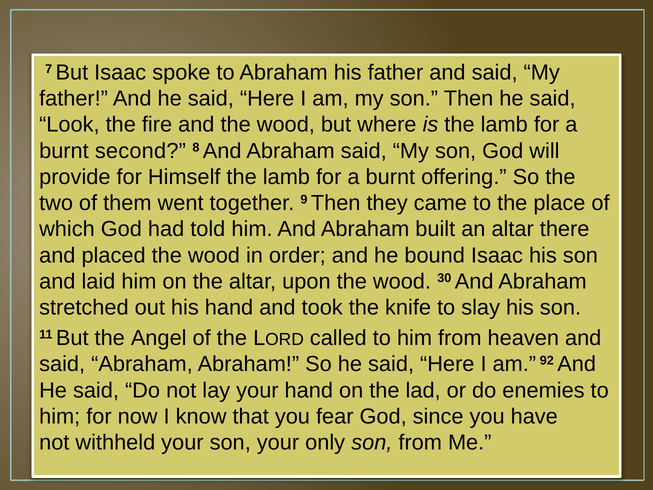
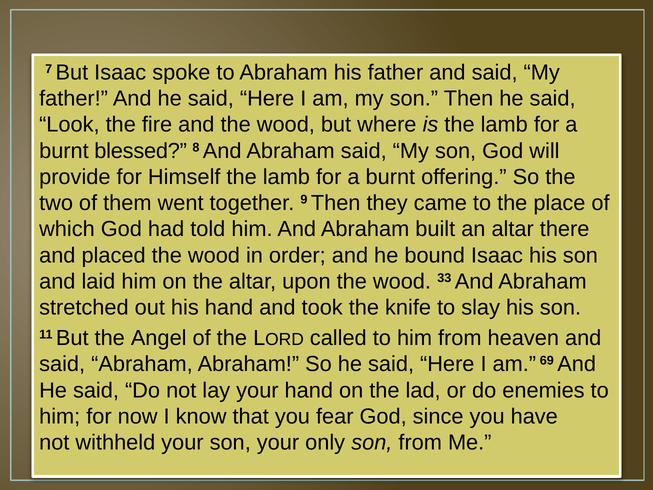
second: second -> blessed (141, 151)
30: 30 -> 33 (444, 278)
92: 92 -> 69 (547, 361)
